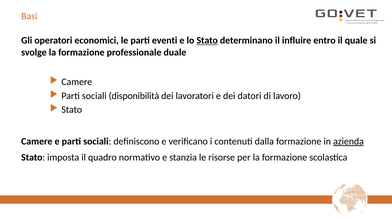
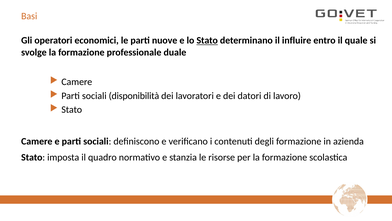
eventi: eventi -> nuove (165, 40)
dalla: dalla -> degli (264, 141)
azienda underline: present -> none (348, 141)
